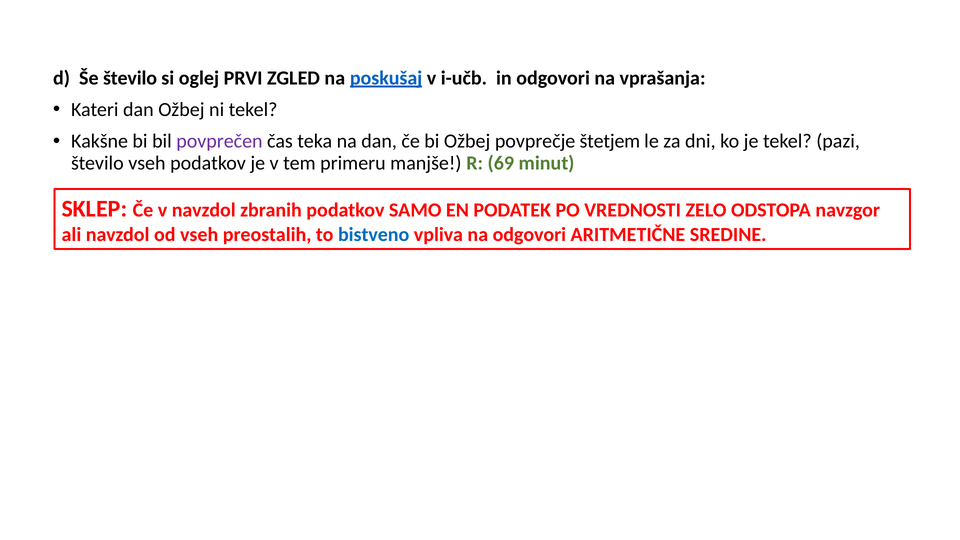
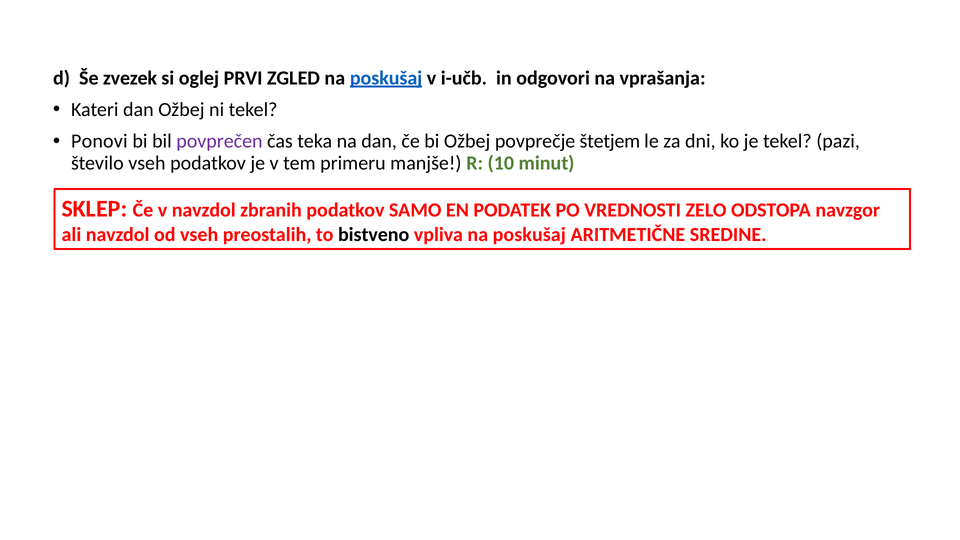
Še število: število -> zvezek (130, 78)
Kakšne: Kakšne -> Ponovi (99, 141)
69: 69 -> 10 (501, 163)
bistveno colour: blue -> black (374, 235)
vpliva na odgovori: odgovori -> poskušaj (529, 235)
